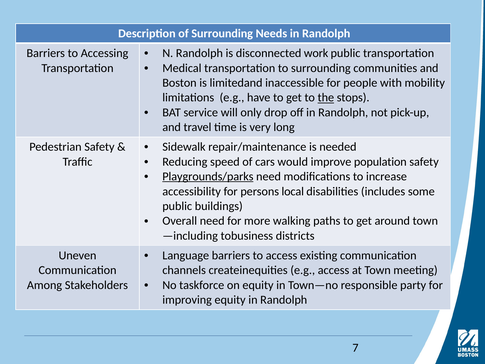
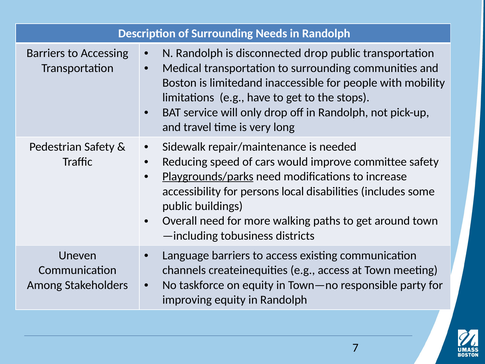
disconnected work: work -> drop (316, 53)
the underline: present -> none (326, 98)
population: population -> committee (380, 162)
